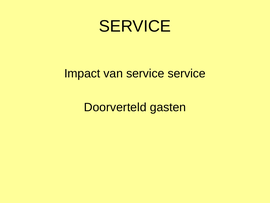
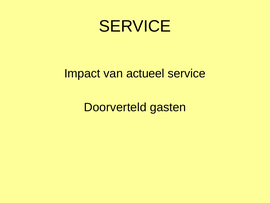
van service: service -> actueel (145, 73)
